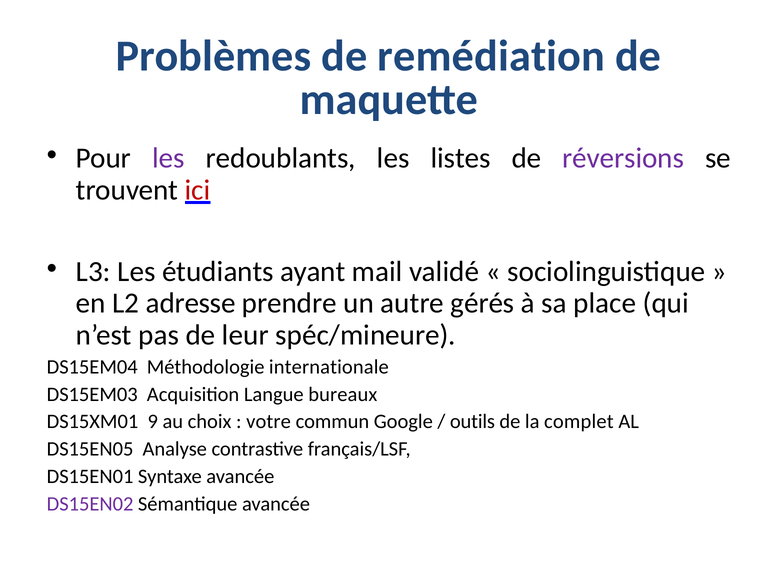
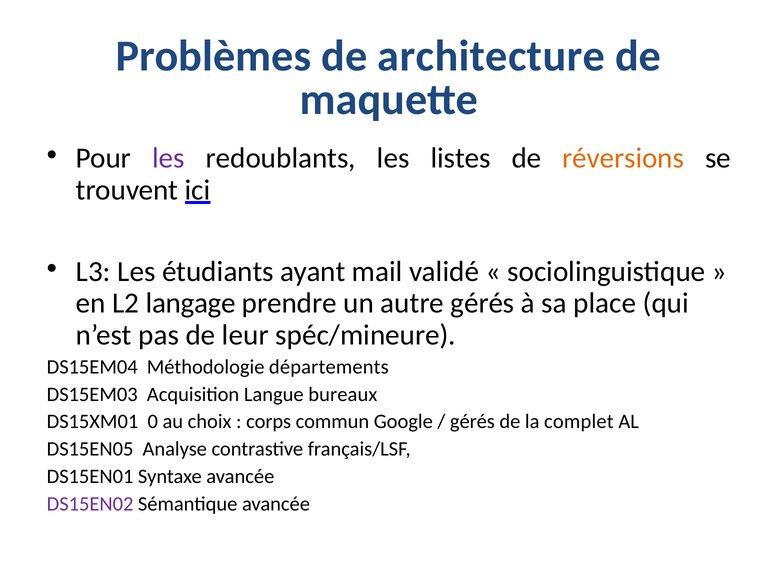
remédiation: remédiation -> architecture (491, 56)
réversions colour: purple -> orange (623, 158)
ici colour: red -> black (198, 190)
adresse: adresse -> langage (191, 304)
internationale: internationale -> départements (329, 367)
9: 9 -> 0 (153, 422)
votre: votre -> corps (269, 422)
outils: outils -> gérés (472, 422)
